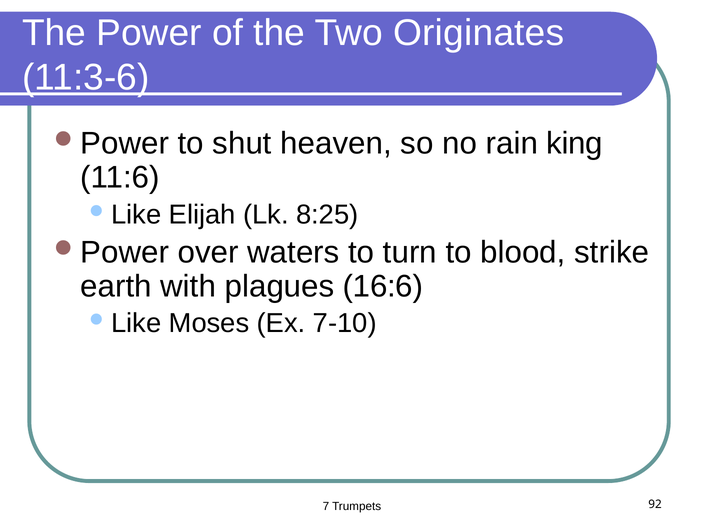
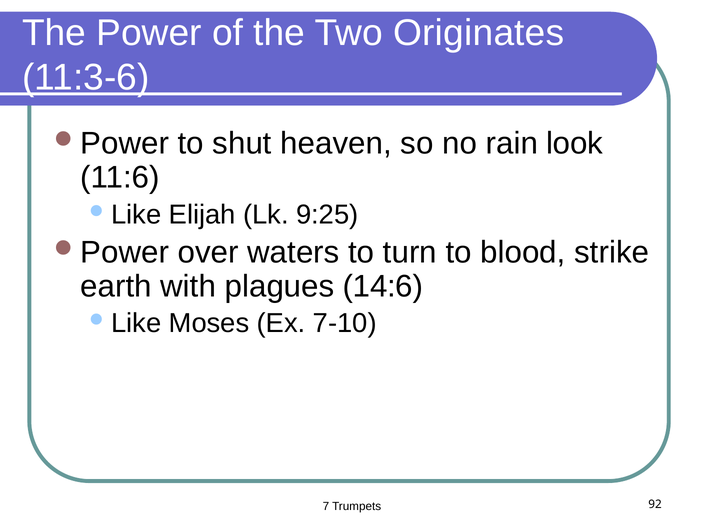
king: king -> look (575, 143)
8:25: 8:25 -> 9:25 (327, 214)
16:6: 16:6 -> 14:6 (383, 286)
